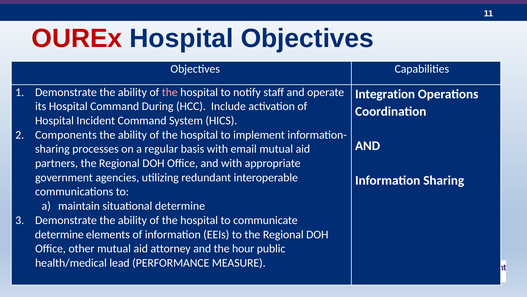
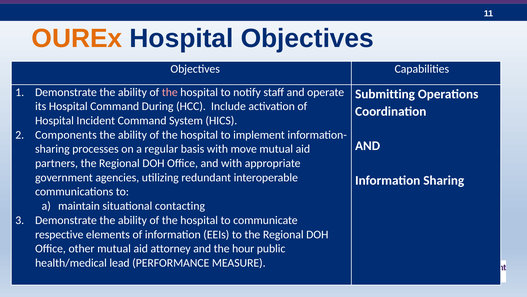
OUREx colour: red -> orange (77, 38)
Integration: Integration -> Submitting (385, 94)
email: email -> move (244, 149)
situational determine: determine -> contacting (180, 206)
determine: determine -> respective (59, 234)
